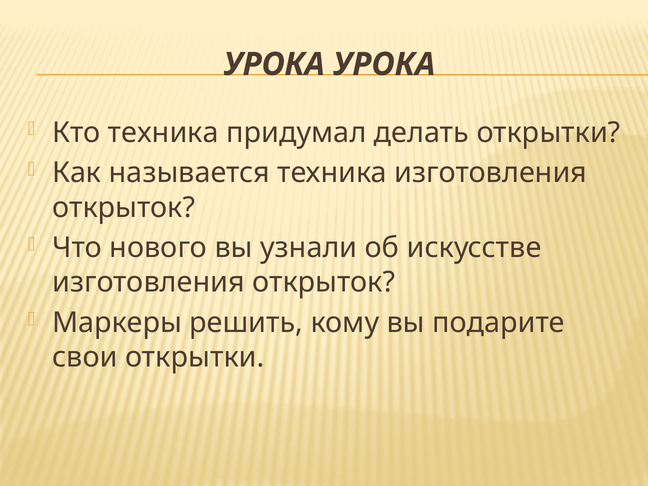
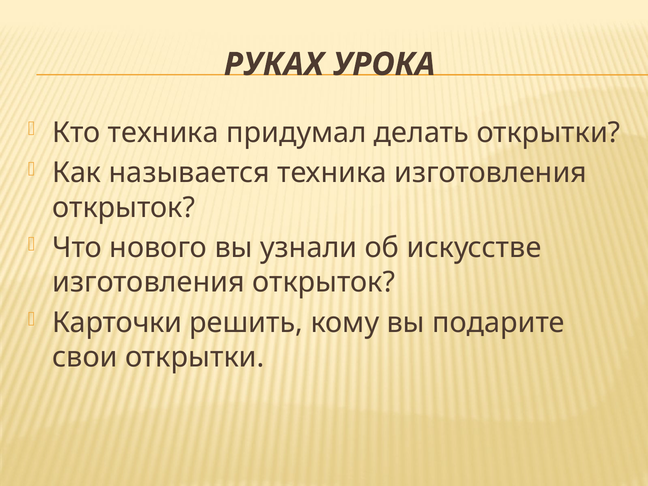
УРОКА: УРОКА -> РУКАХ (274, 64)
Маркеры: Маркеры -> Карточки (117, 323)
